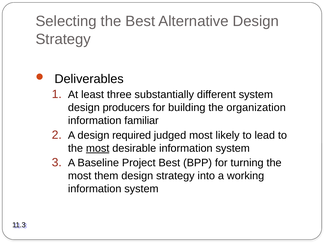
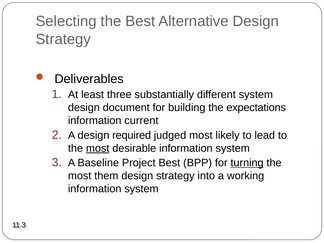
producers: producers -> document (126, 108)
organization: organization -> expectations (256, 108)
familiar: familiar -> current (141, 121)
turning underline: none -> present (247, 163)
